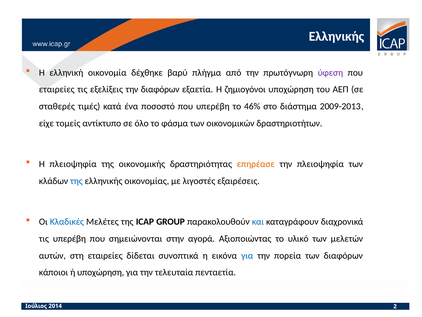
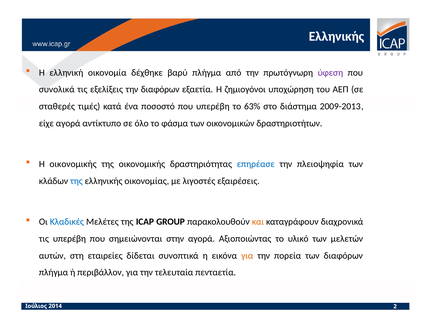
εταιρείες: εταιρείες -> συνολικά (57, 89)
46%: 46% -> 63% (252, 106)
είχε τομείς: τομείς -> αγορά (68, 123)
Η πλειοψηφία: πλειοψηφία -> οικονομικής (73, 164)
επηρέασε colour: orange -> blue (256, 164)
και colour: blue -> orange (258, 221)
για colour: blue -> orange (247, 255)
κάποιοι: κάποιοι -> πλήγμα (53, 272)
ή υποχώρηση: υποχώρηση -> περιβάλλον (101, 272)
